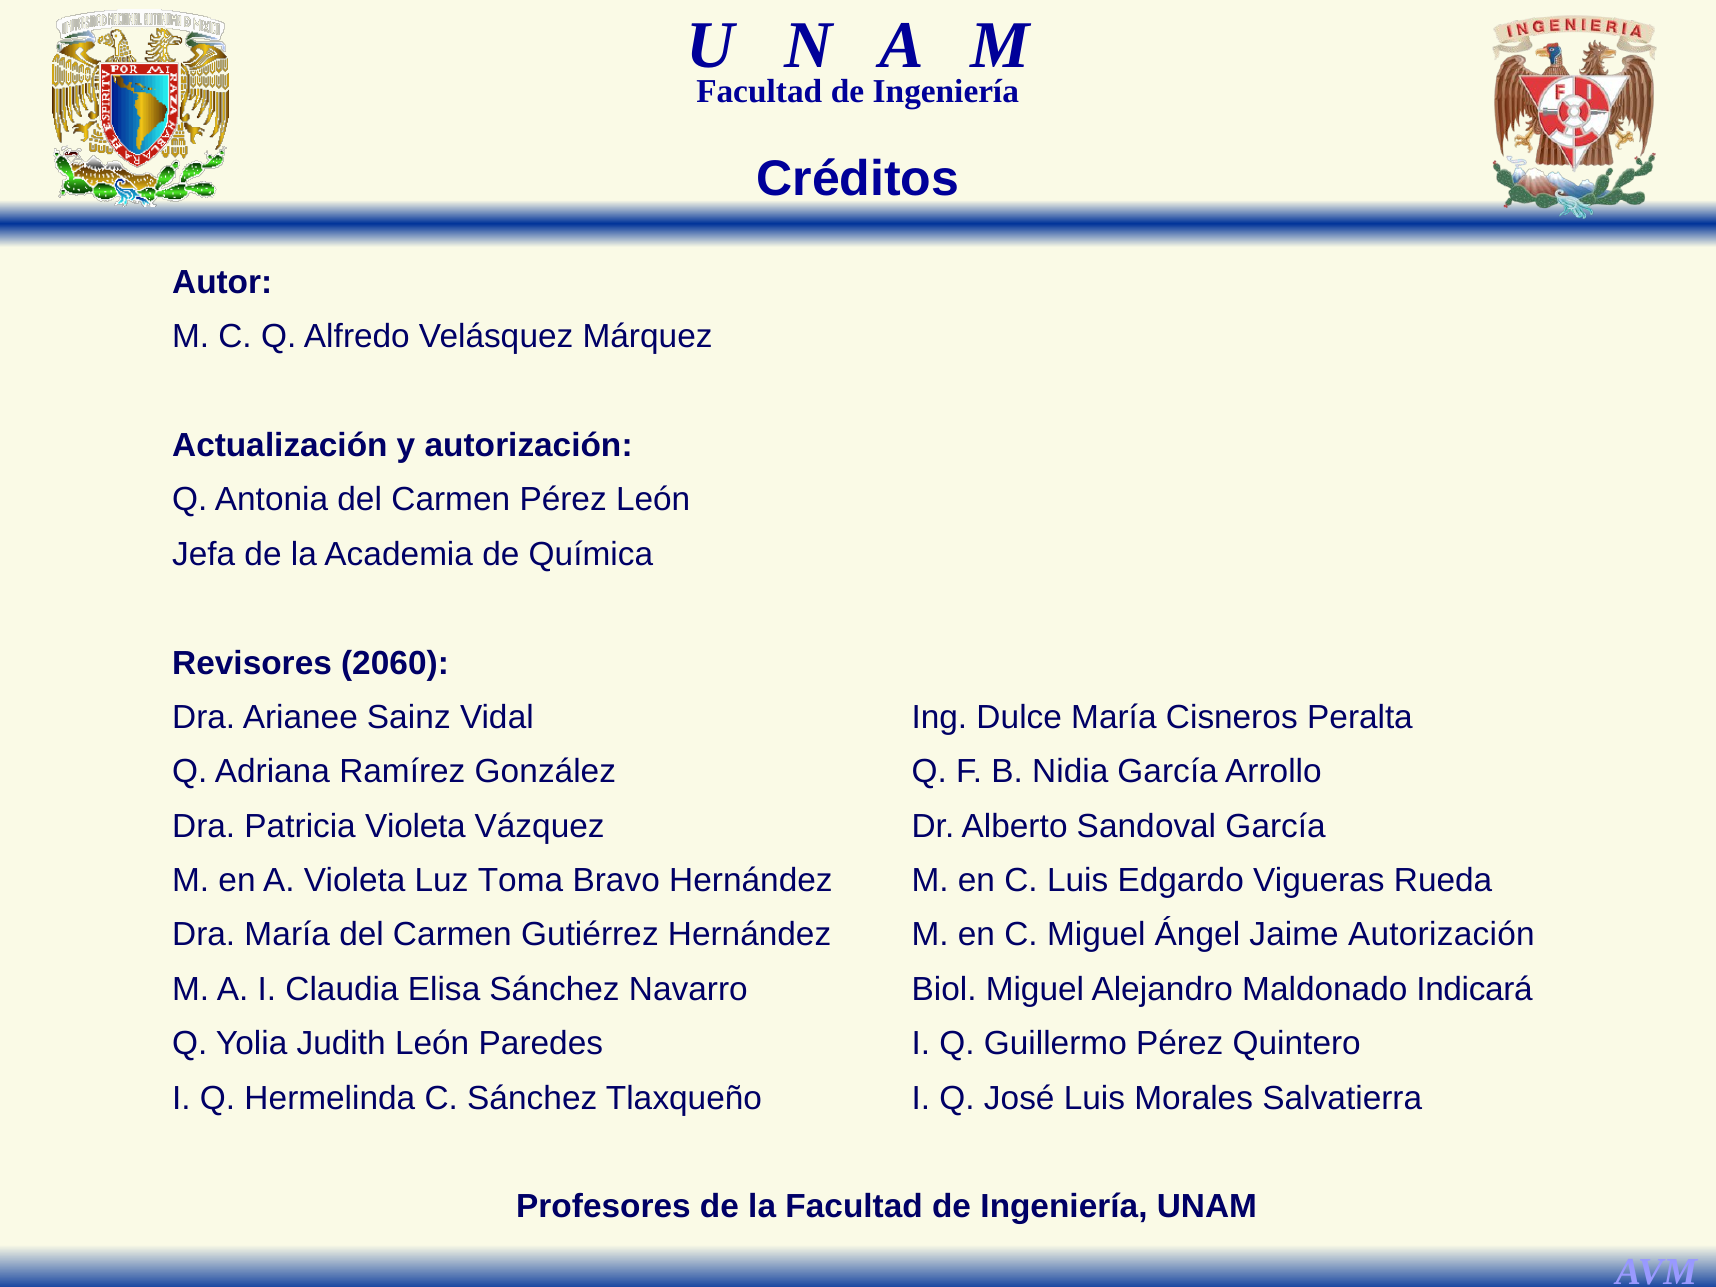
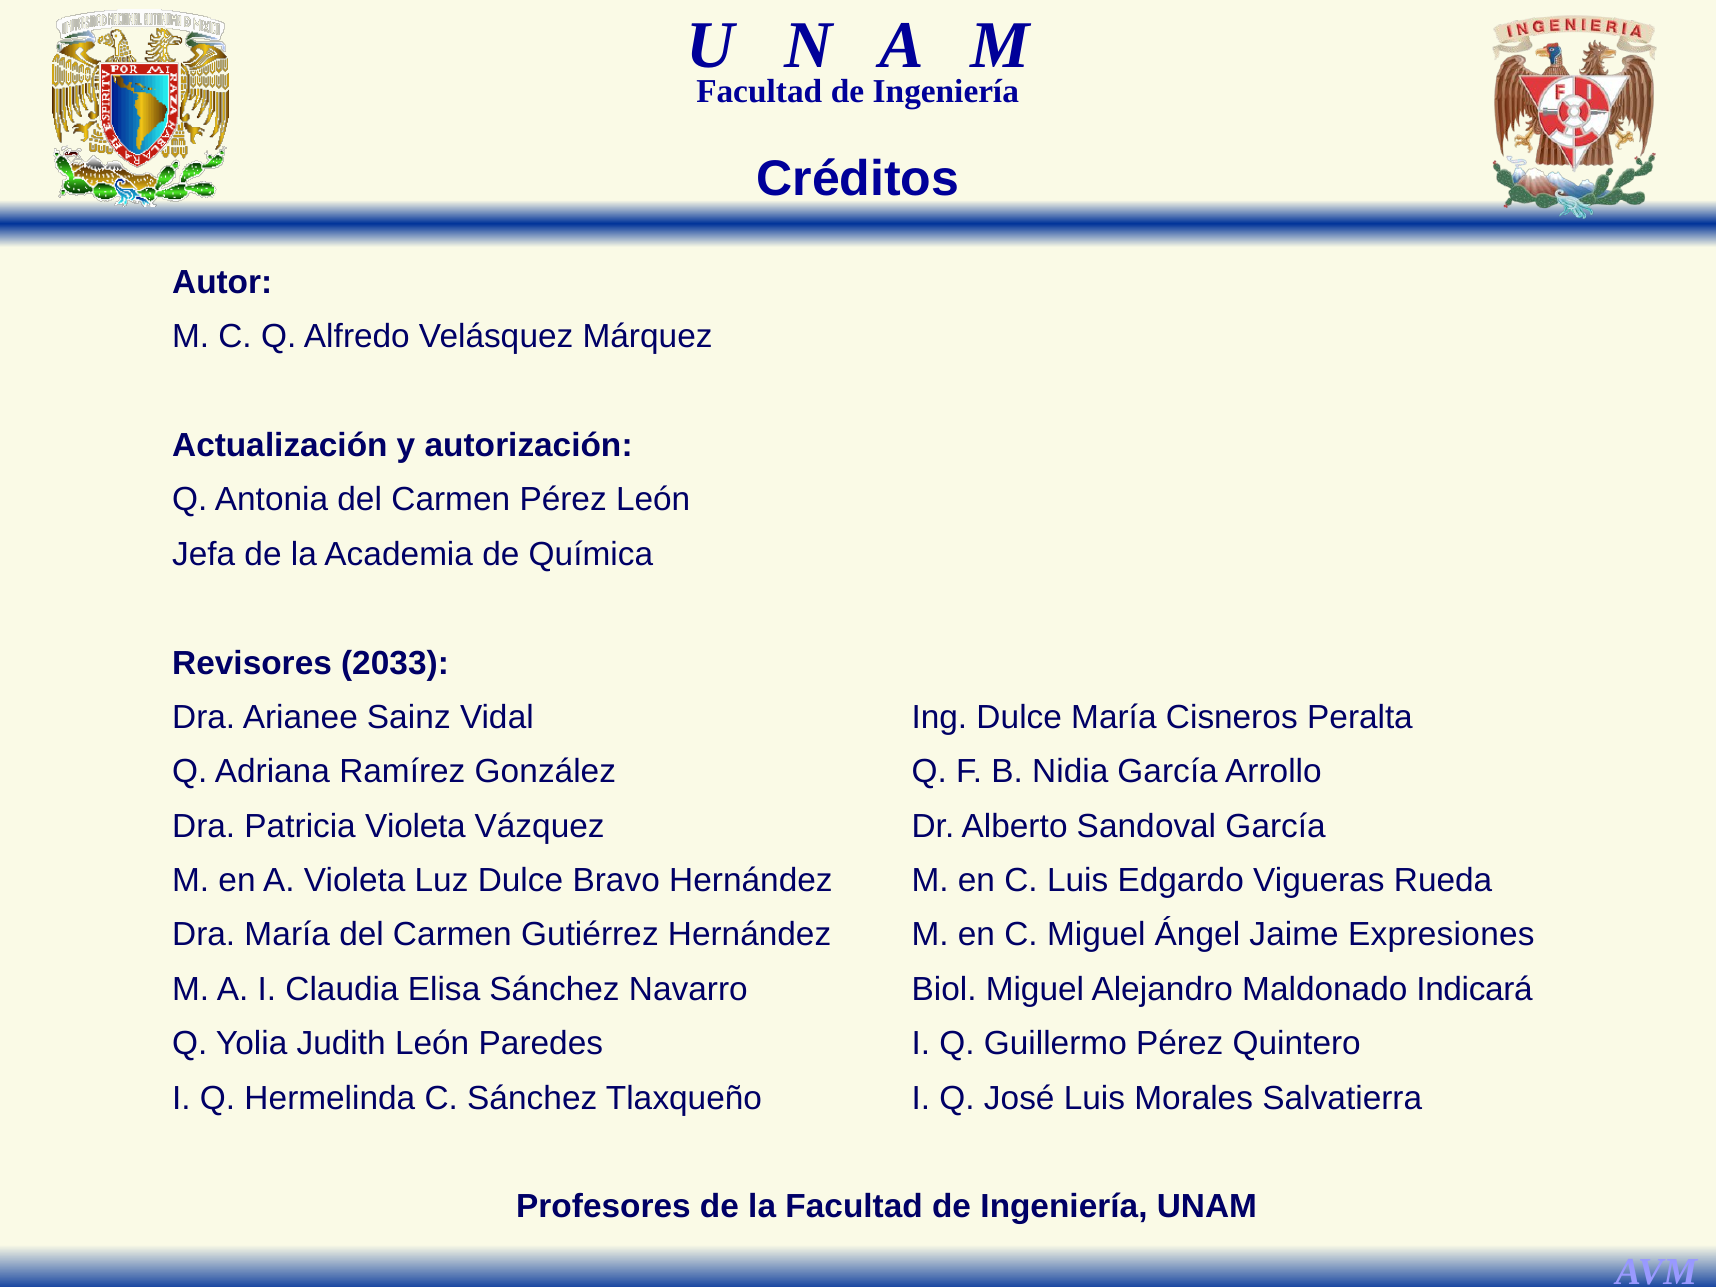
2060: 2060 -> 2033 (395, 663)
Luz Toma: Toma -> Dulce (520, 881)
Jaime Autorización: Autorización -> Expresiones (1441, 935)
